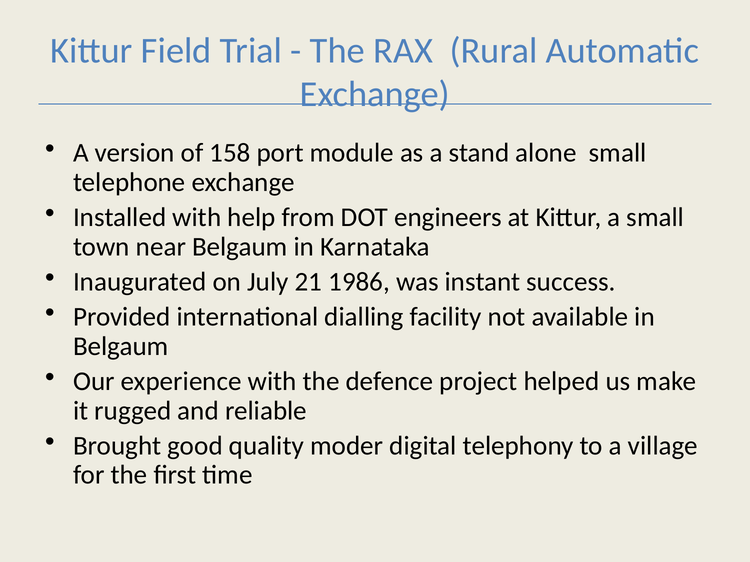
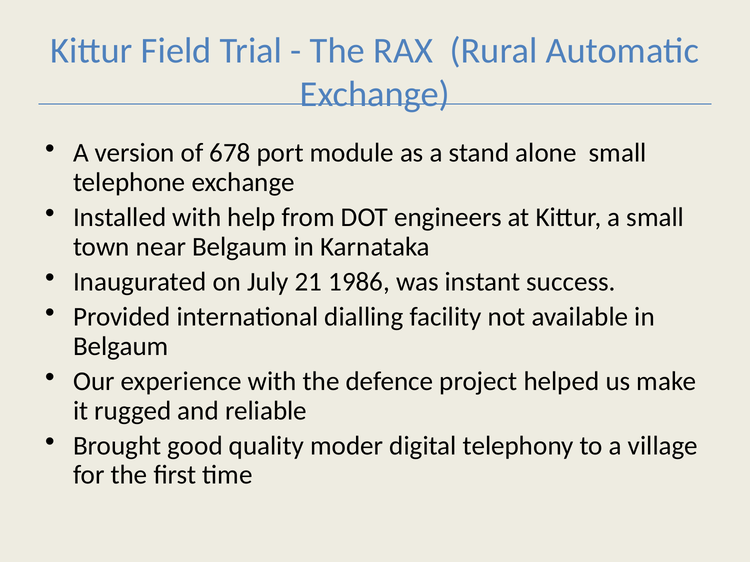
158: 158 -> 678 (230, 153)
